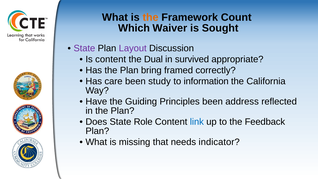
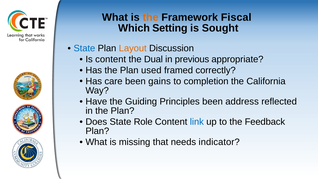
Count: Count -> Fiscal (236, 17)
Waiver: Waiver -> Setting (170, 28)
State colour: purple -> blue (84, 48)
Layout colour: purple -> orange (133, 48)
survived: survived -> previous (192, 59)
bring: bring -> used (151, 70)
study: study -> gains (160, 81)
information: information -> completion (206, 81)
